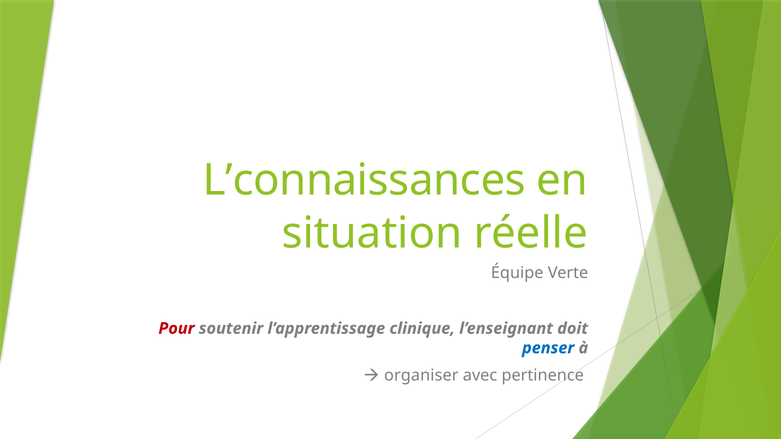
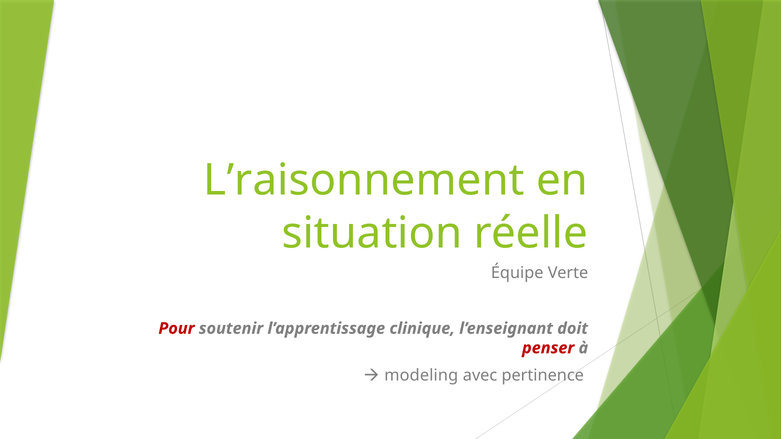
L’connaissances: L’connaissances -> L’raisonnement (364, 181)
penser colour: blue -> red (548, 348)
organiser: organiser -> modeling (421, 376)
